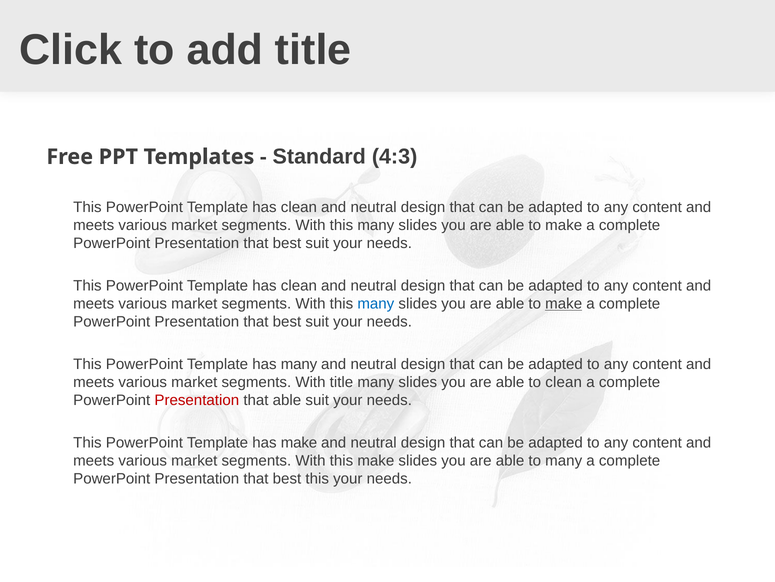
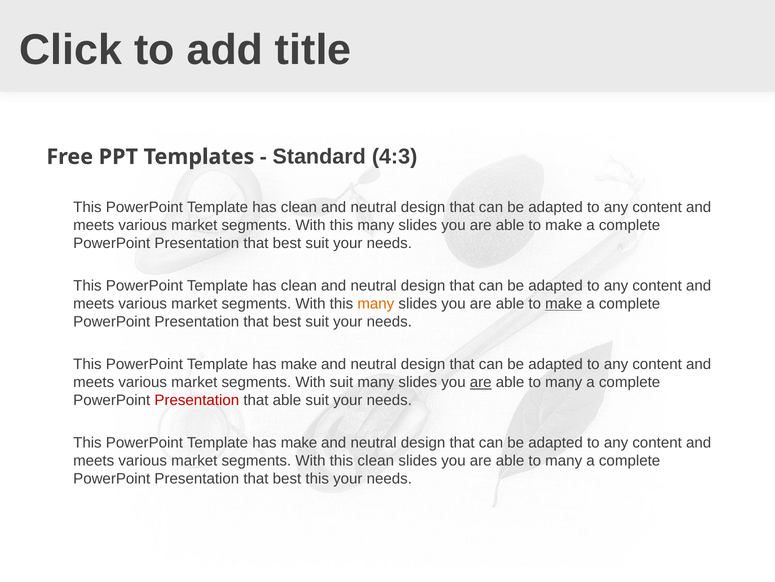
many colour: blue -> orange (376, 303)
many: many -> make (299, 364)
With title: title -> suit (341, 382)
are underline: none -> present (481, 382)
clean: clean -> many (564, 382)
this make: make -> clean (376, 460)
